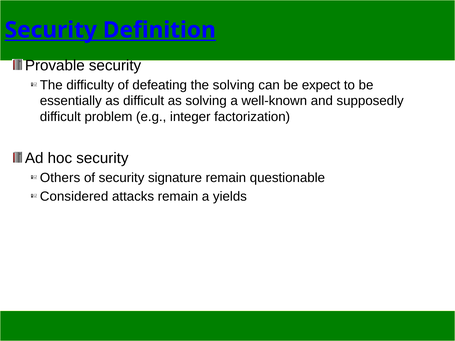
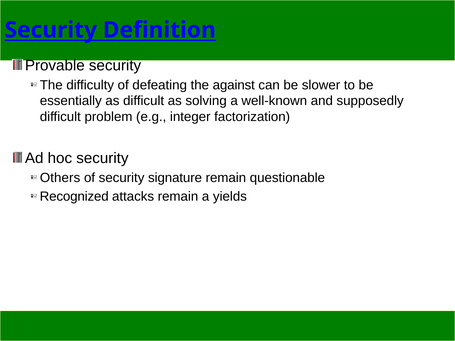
the solving: solving -> against (234, 85)
expect: expect -> slower (321, 85)
Considered: Considered -> Recognized (74, 197)
